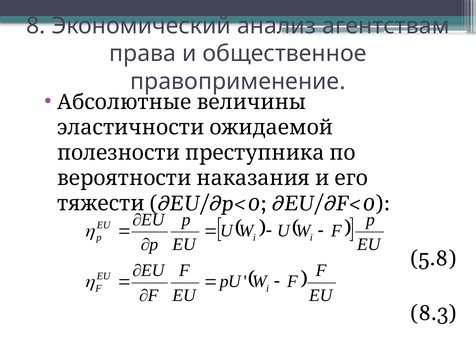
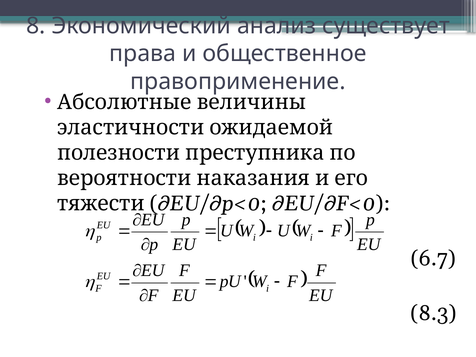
агентствам: агентствам -> существует (386, 26)
5.8: 5.8 -> 6.7 (433, 258)
